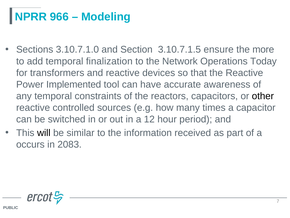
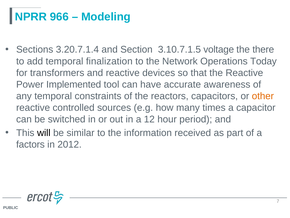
3.10.7.1.0: 3.10.7.1.0 -> 3.20.7.1.4 (77, 49)
ensure: ensure -> voltage (219, 49)
more: more -> there (263, 49)
other colour: black -> orange (263, 96)
occurs: occurs -> factors (30, 144)
2083: 2083 -> 2012 (70, 144)
